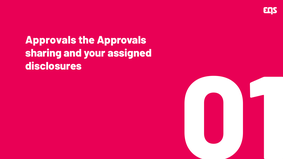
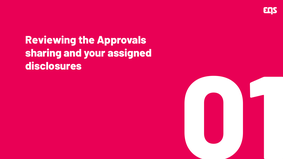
Approvals: Approvals -> Reviewing (51, 40)
